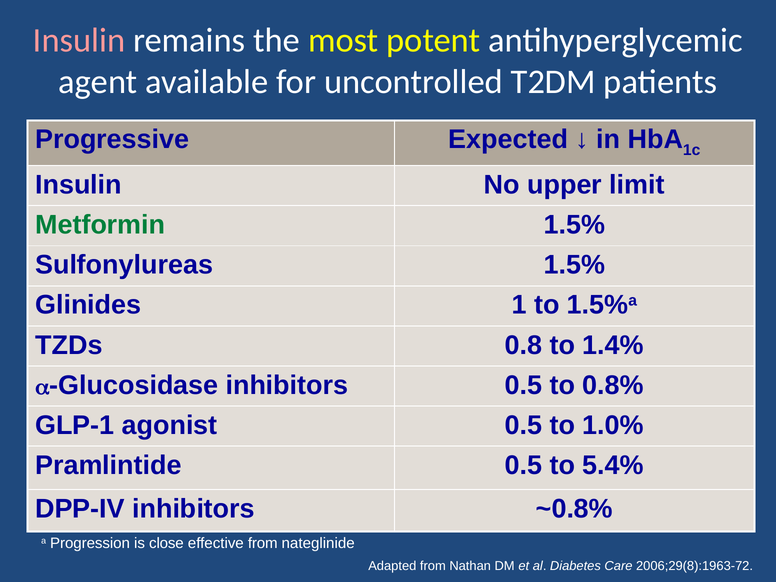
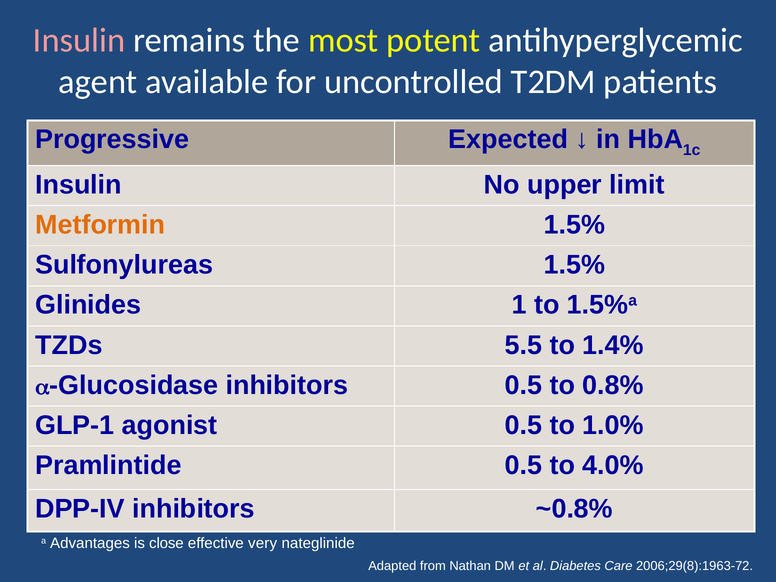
Metformin colour: green -> orange (100, 225)
0.8: 0.8 -> 5.5 (524, 345)
5.4%: 5.4% -> 4.0% (613, 465)
Progression: Progression -> Advantages (90, 543)
effective from: from -> very (263, 543)
